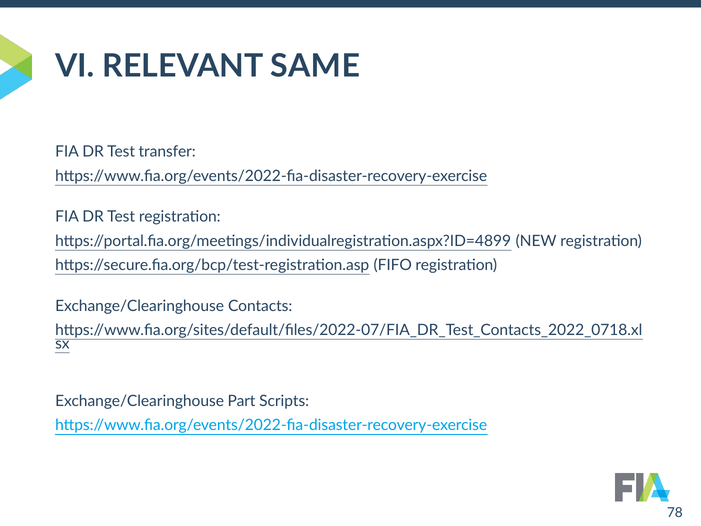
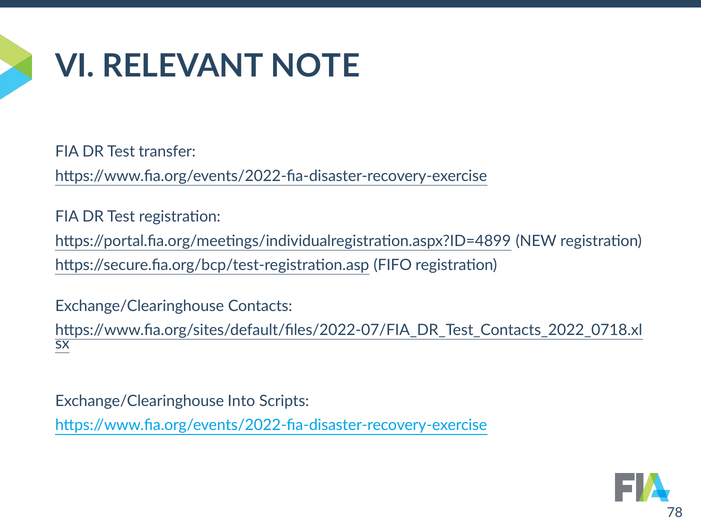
SAME: SAME -> NOTE (315, 66)
Part: Part -> Into (241, 401)
